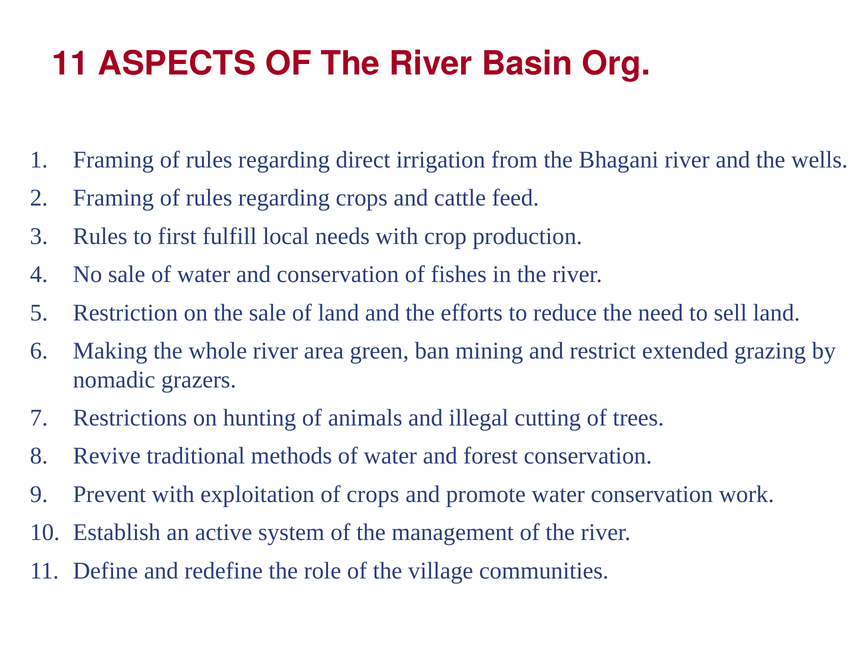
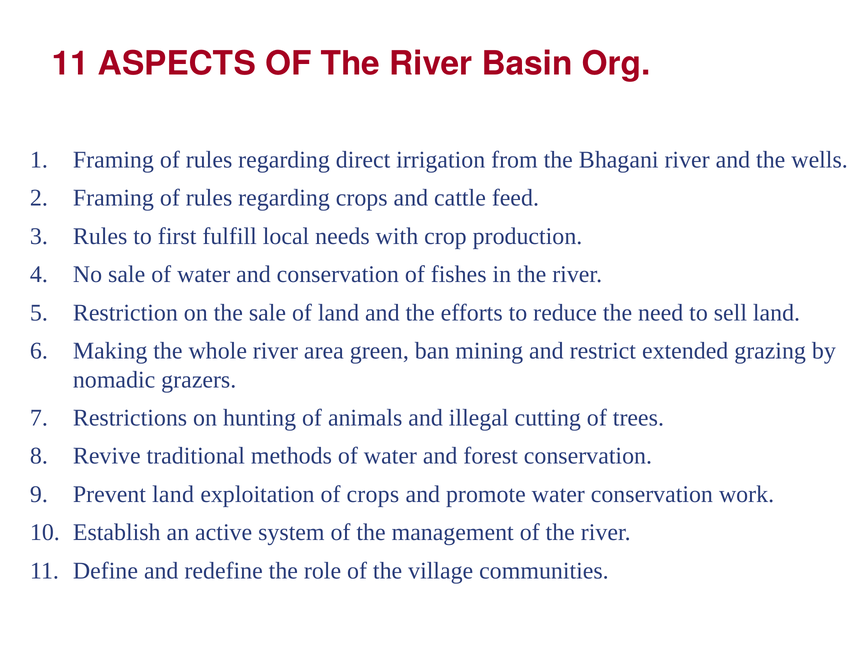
Prevent with: with -> land (173, 494)
